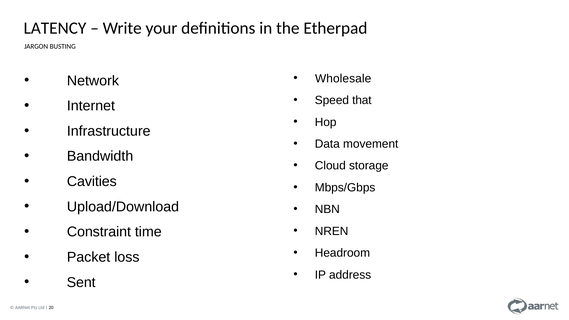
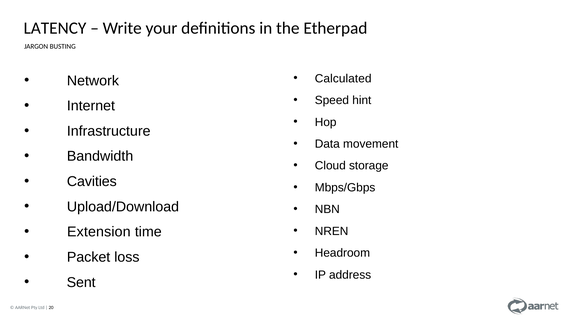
Wholesale: Wholesale -> Calculated (343, 79)
that: that -> hint (362, 100)
Constraint: Constraint -> Extension (99, 232)
